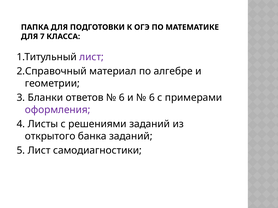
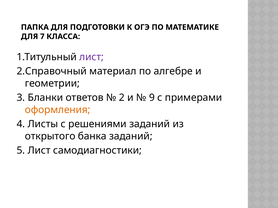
6: 6 -> 2 (122, 98)
6: 6 -> 9 (152, 98)
оформления colour: purple -> orange (58, 110)
